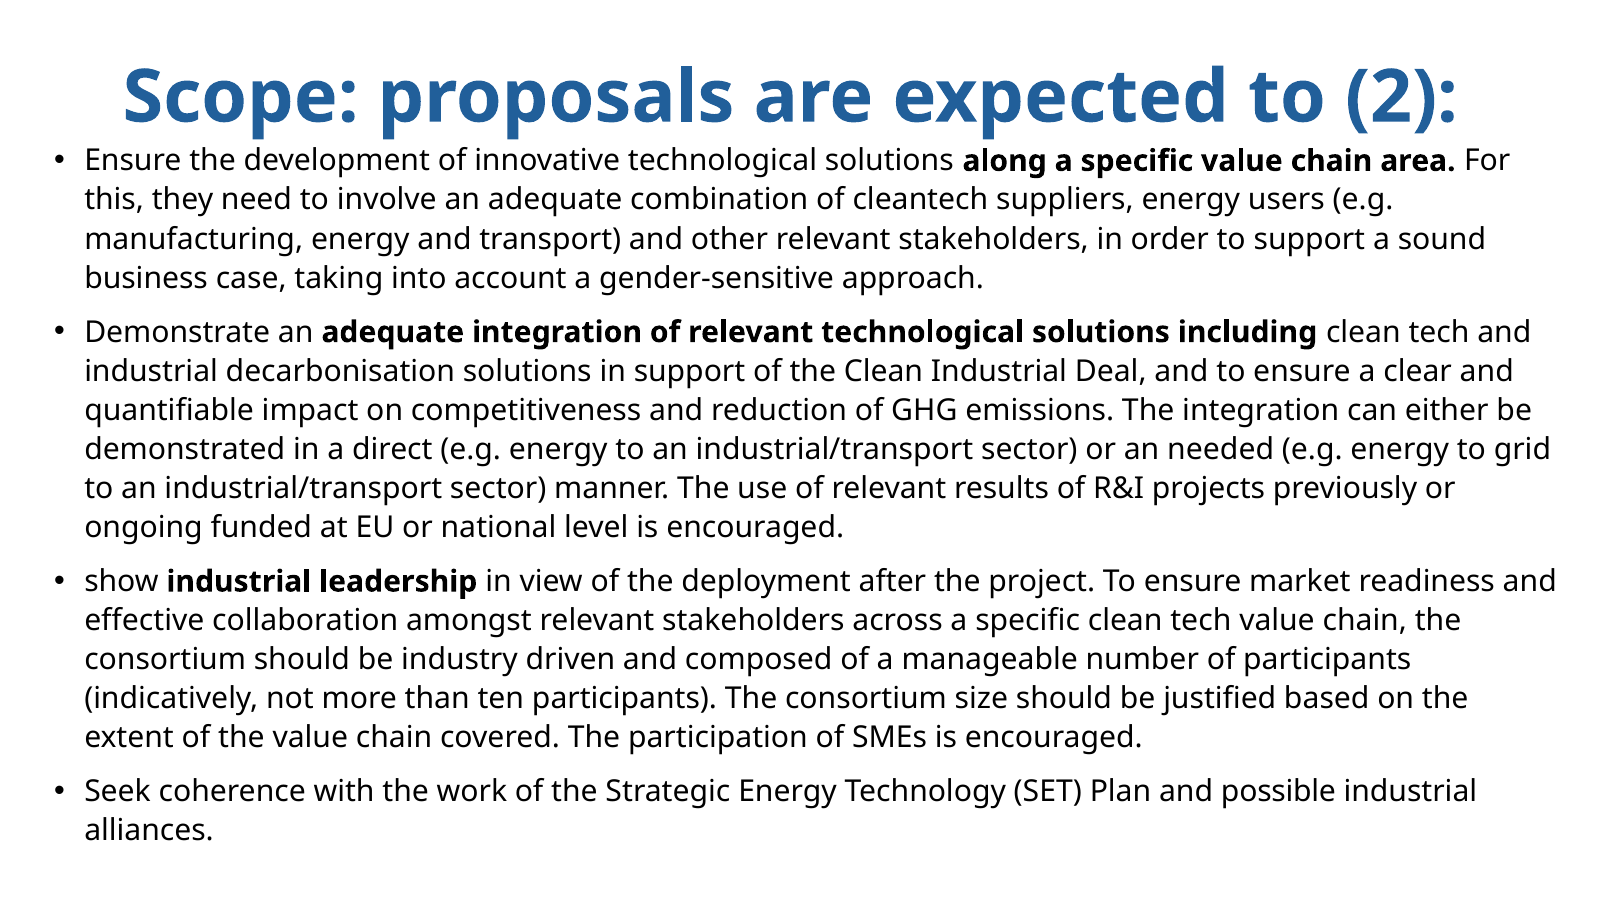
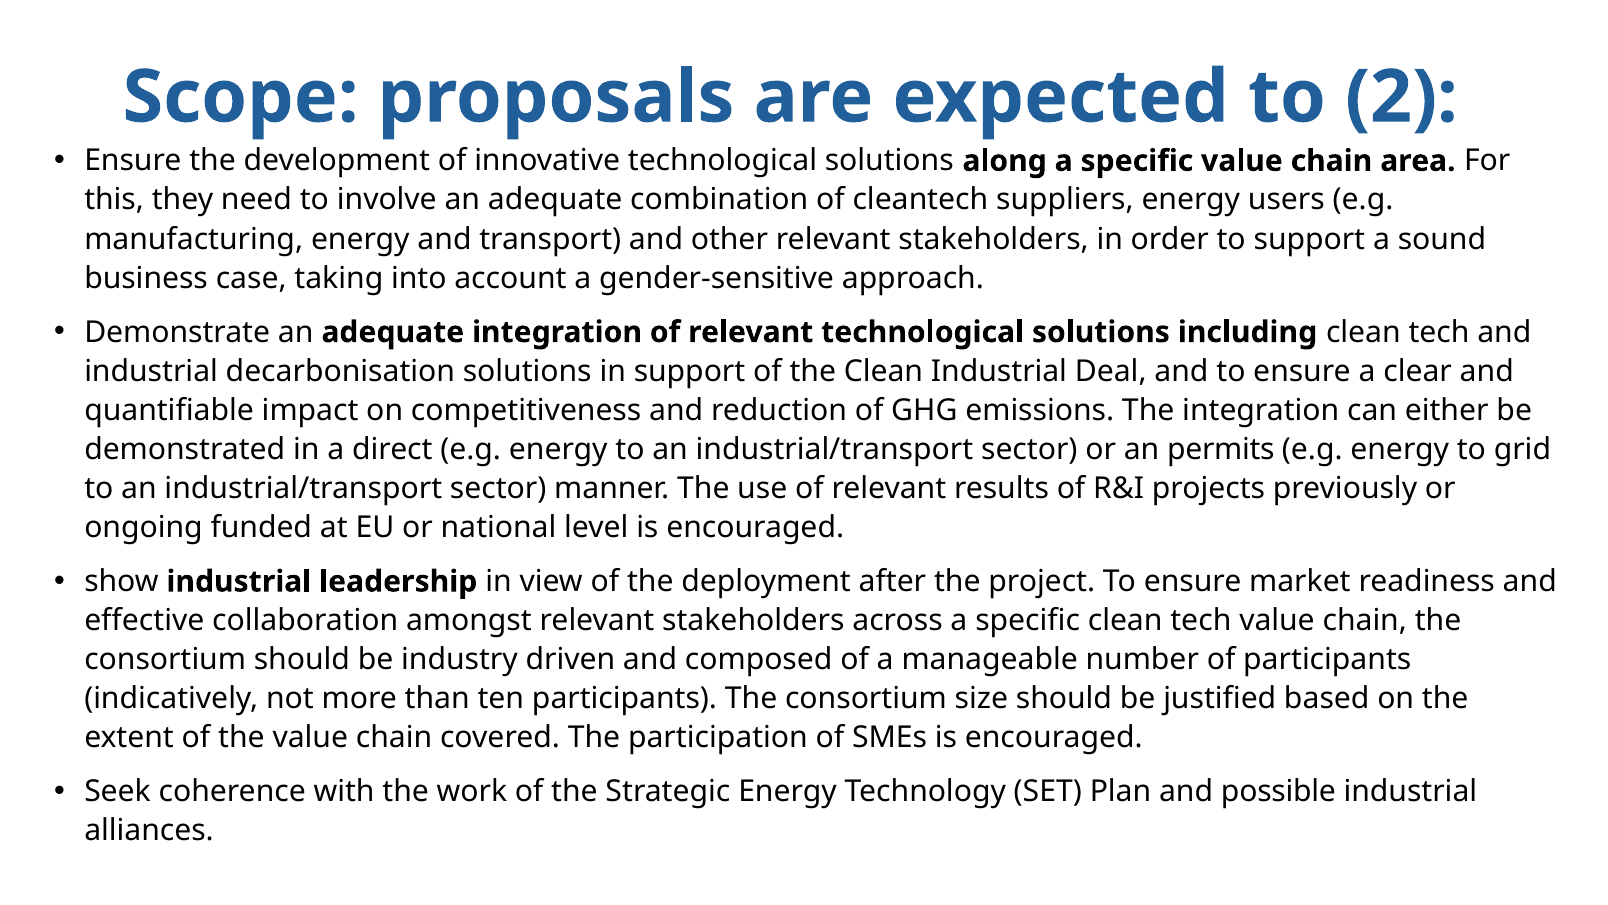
needed: needed -> permits (1221, 449)
